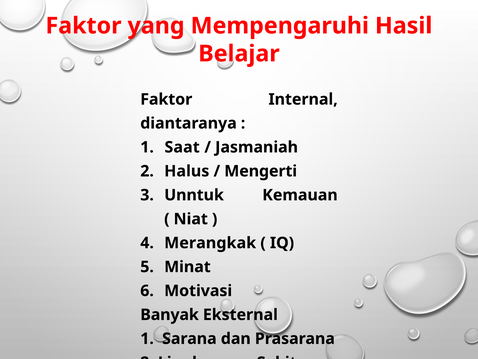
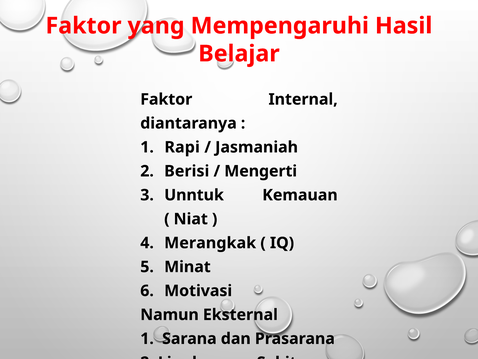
Saat: Saat -> Rapi (182, 147)
Halus: Halus -> Berisi (187, 171)
Banyak: Banyak -> Namun (170, 314)
